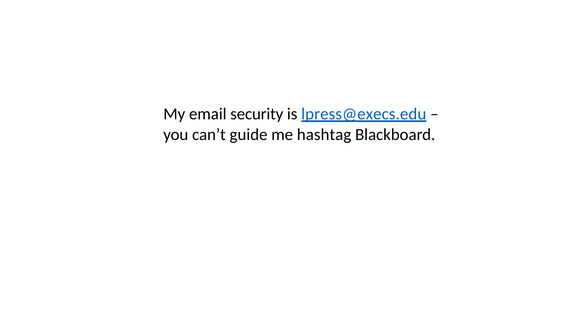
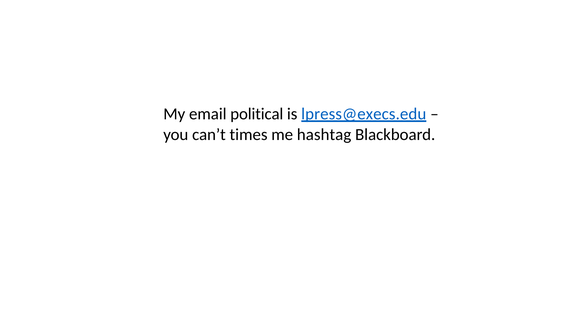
security: security -> political (257, 114)
guide: guide -> times (249, 134)
